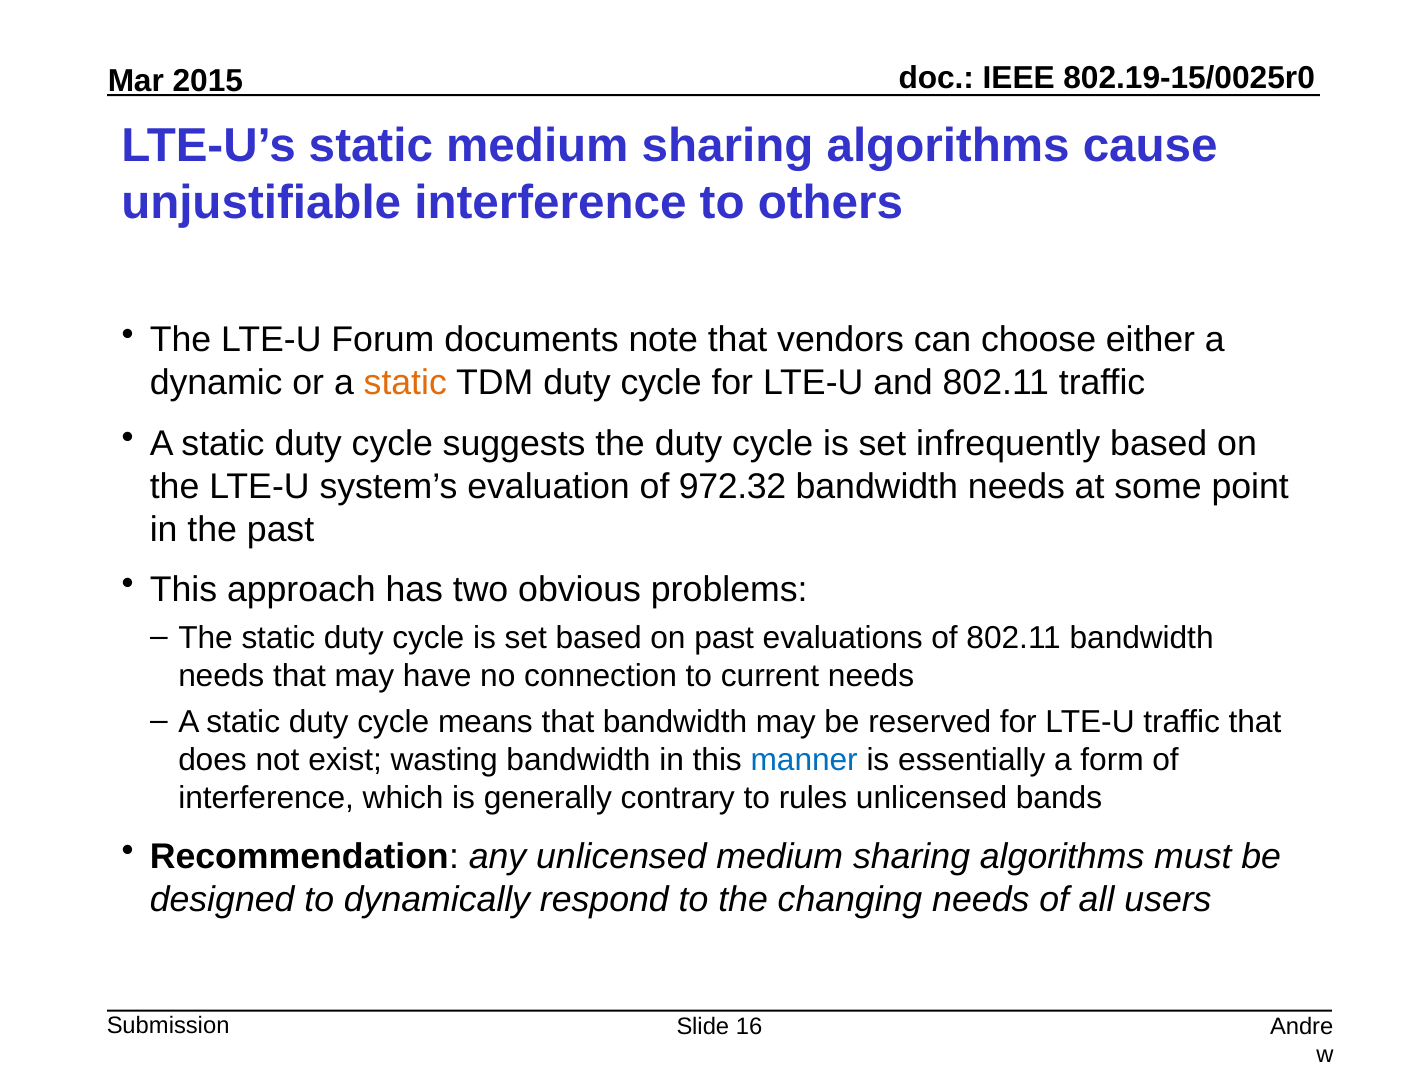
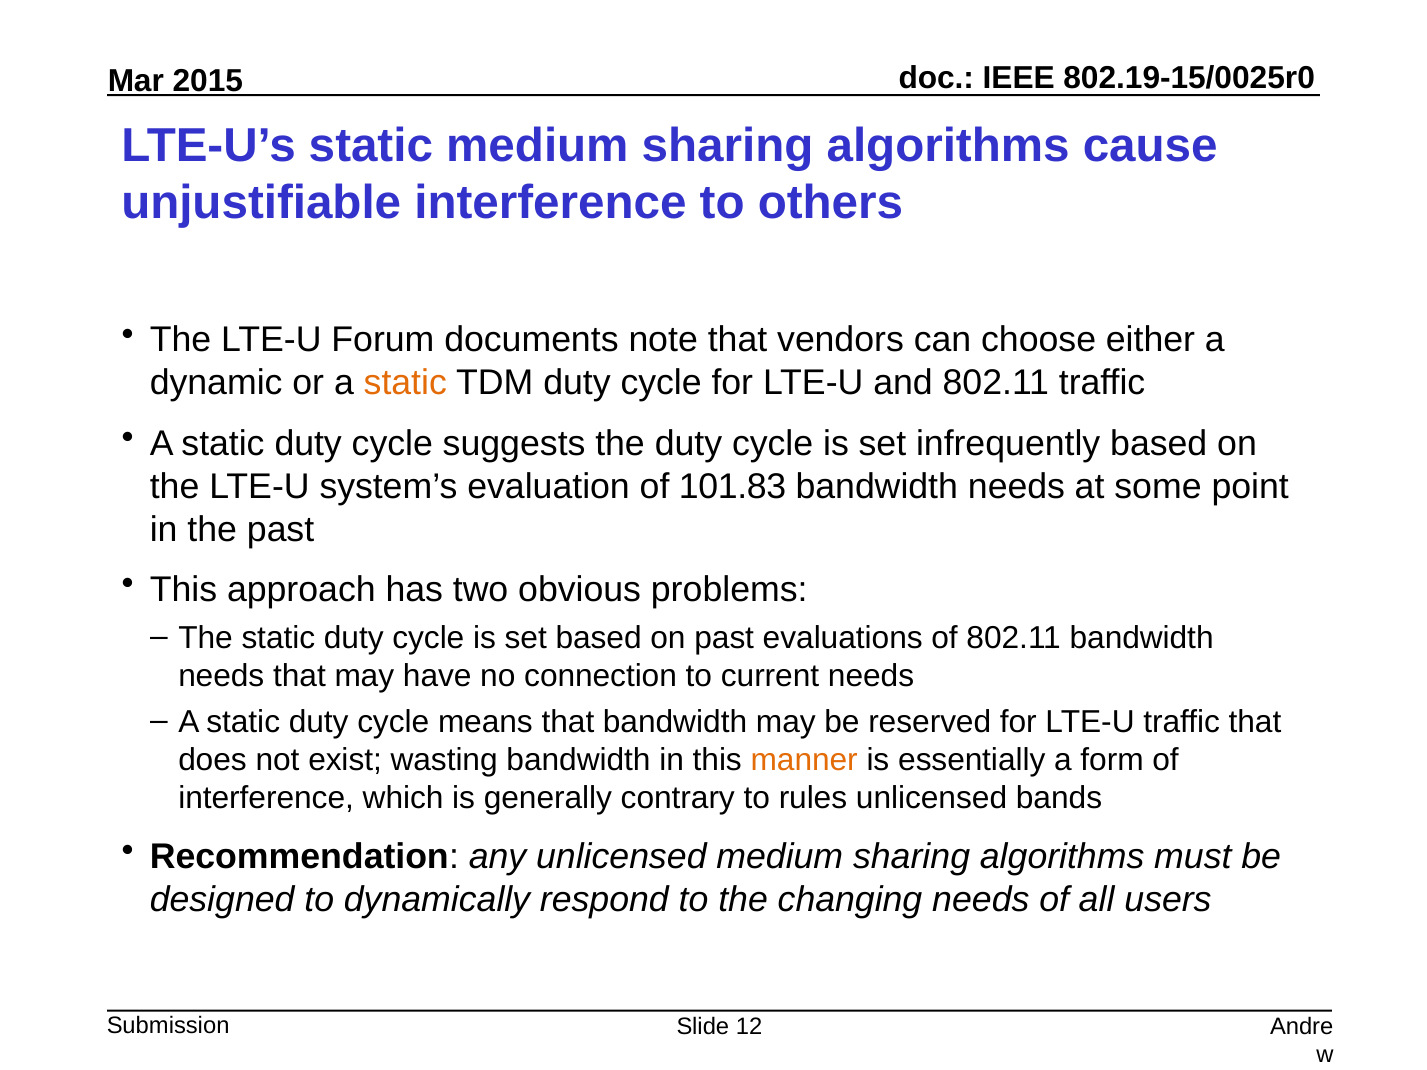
972.32: 972.32 -> 101.83 (733, 487)
manner colour: blue -> orange (804, 760)
16: 16 -> 12 (749, 1026)
